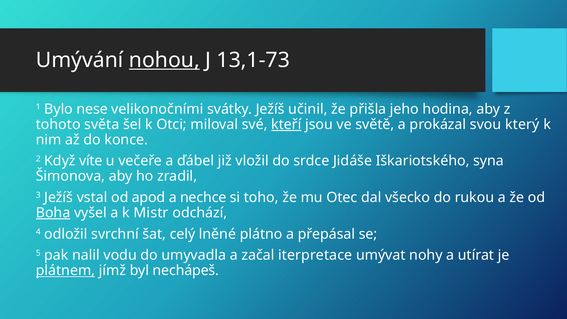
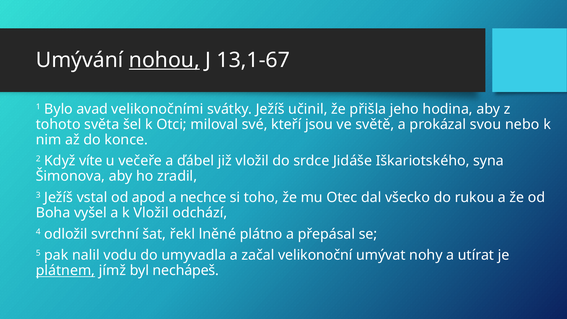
13,1-73: 13,1-73 -> 13,1-67 (253, 60)
nese: nese -> avad (92, 109)
kteří underline: present -> none (286, 124)
který: který -> nebo (522, 124)
Boha underline: present -> none (53, 213)
k Mistr: Mistr -> Vložil (151, 213)
celý: celý -> řekl (182, 234)
iterpretace: iterpretace -> velikonoční (315, 255)
